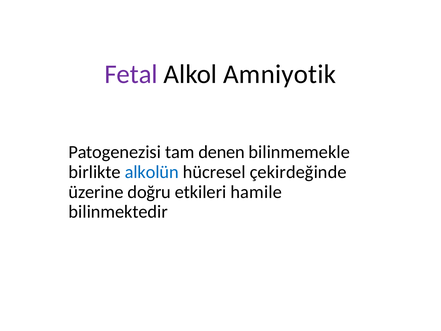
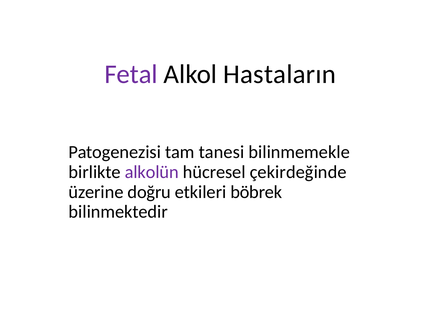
Amniyotik: Amniyotik -> Hastaların (280, 74)
denen: denen -> tanesi (222, 152)
alkolün colour: blue -> purple (152, 172)
hamile: hamile -> böbrek (256, 192)
